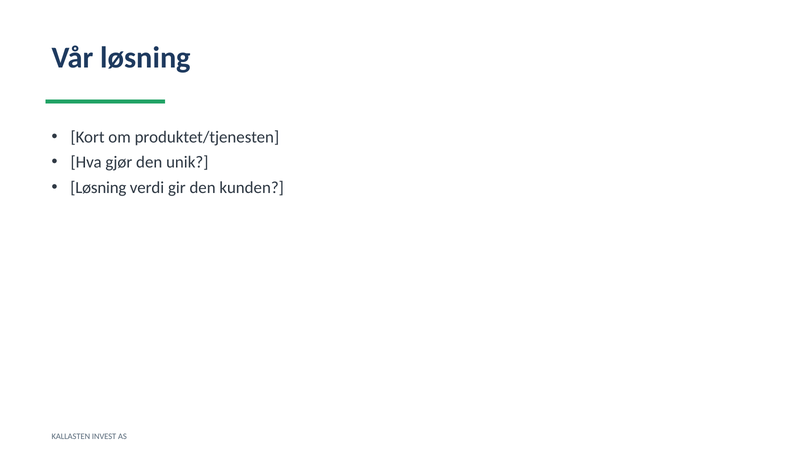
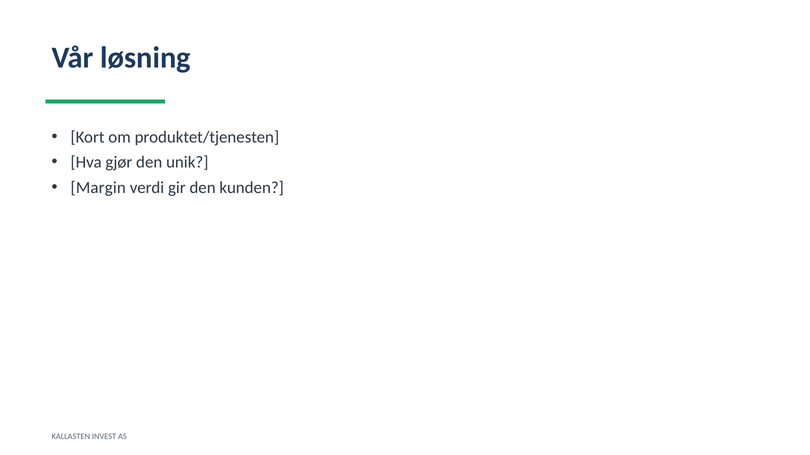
Løsning: Løsning -> Margin (98, 188)
